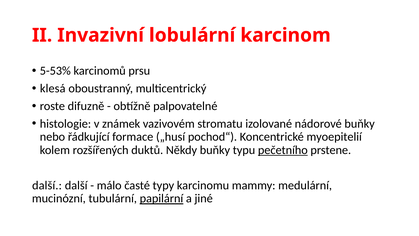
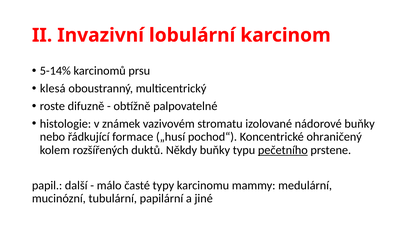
5-53%: 5-53% -> 5-14% (55, 71)
myoepitelií: myoepitelií -> ohraničený (334, 137)
další: další -> papil (47, 185)
papilární underline: present -> none (161, 198)
